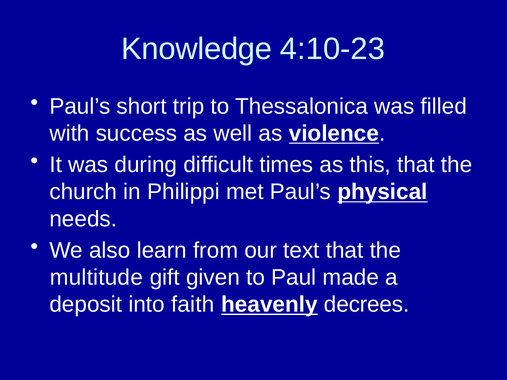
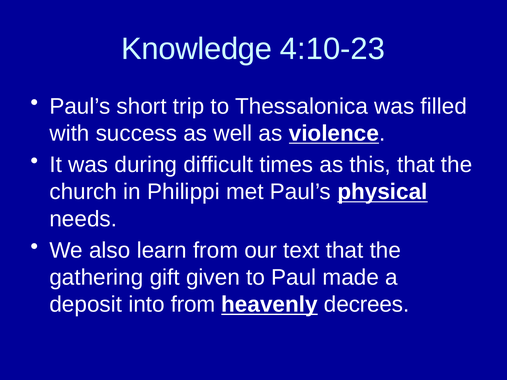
multitude: multitude -> gathering (96, 278)
into faith: faith -> from (193, 305)
